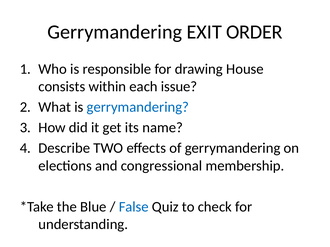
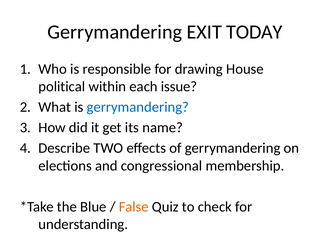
ORDER: ORDER -> TODAY (254, 32)
consists: consists -> political (62, 87)
False colour: blue -> orange (134, 207)
